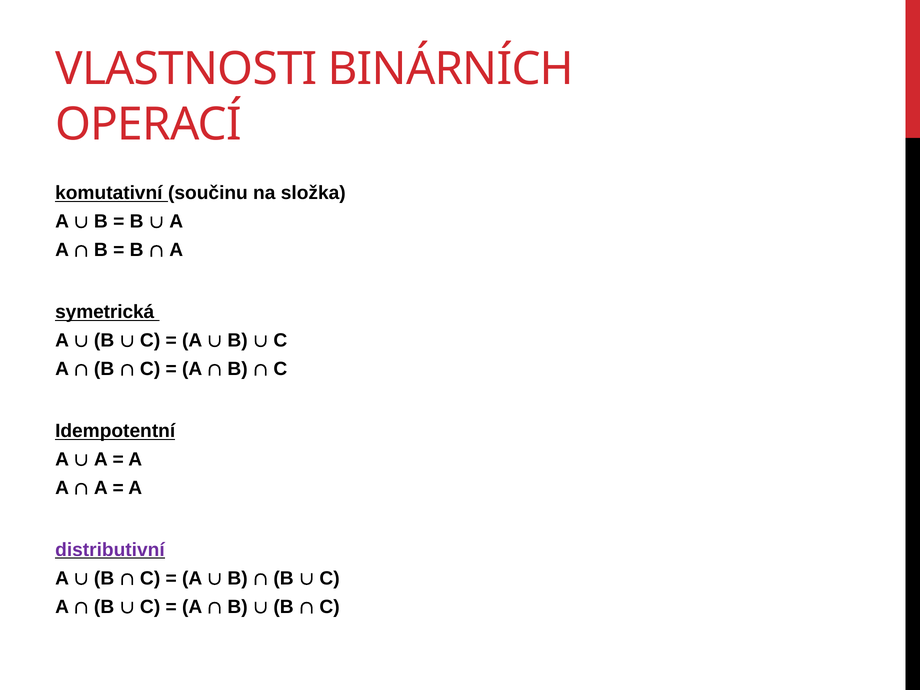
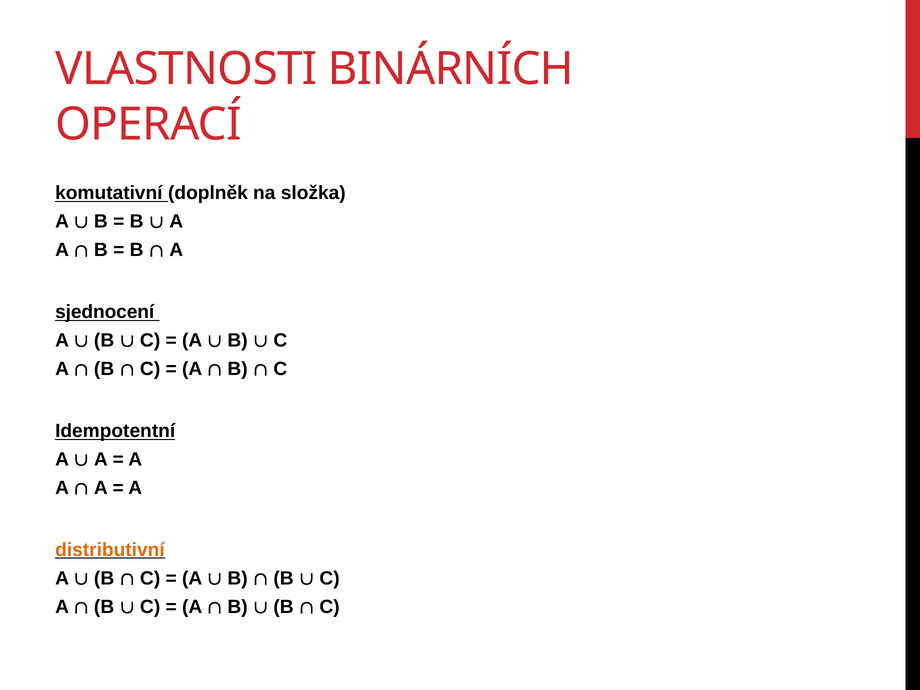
součinu: součinu -> doplněk (208, 193)
symetrická: symetrická -> sjednocení (105, 312)
distributivní colour: purple -> orange (110, 550)
